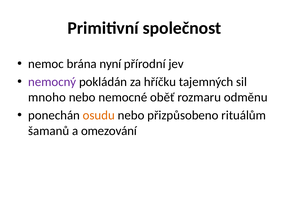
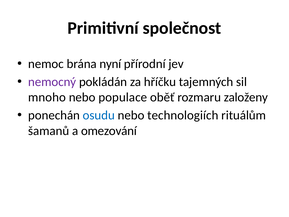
nemocné: nemocné -> populace (123, 97)
odměnu: odměnu -> založeny (246, 97)
osudu colour: orange -> blue (99, 115)
přizpůsobeno: přizpůsobeno -> technologiích (183, 115)
